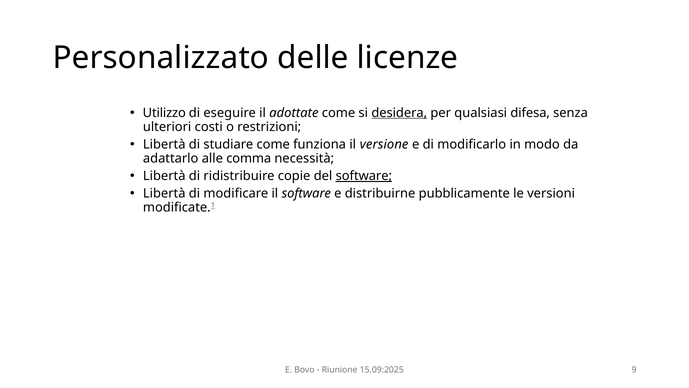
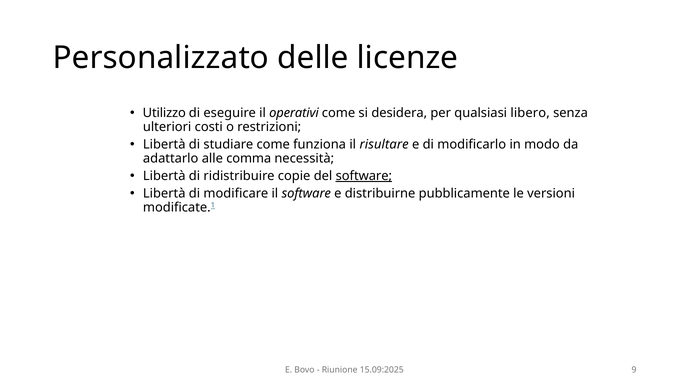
adottate: adottate -> operativi (294, 113)
desidera underline: present -> none (399, 113)
difesa: difesa -> libero (530, 113)
versione: versione -> risultare (384, 144)
